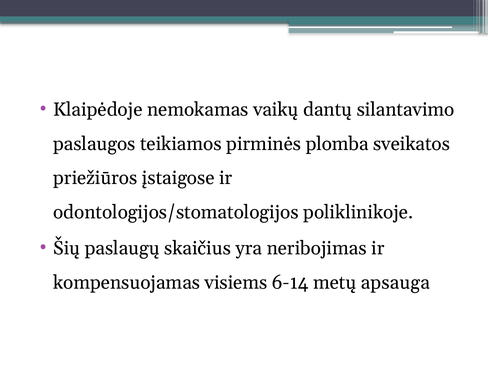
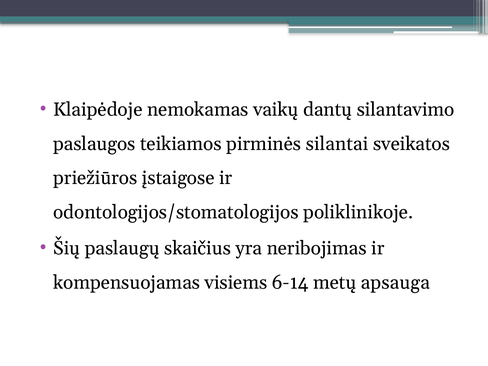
plomba: plomba -> silantai (337, 144)
